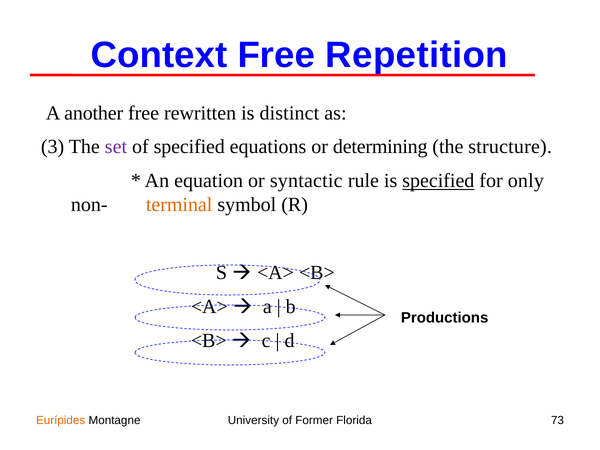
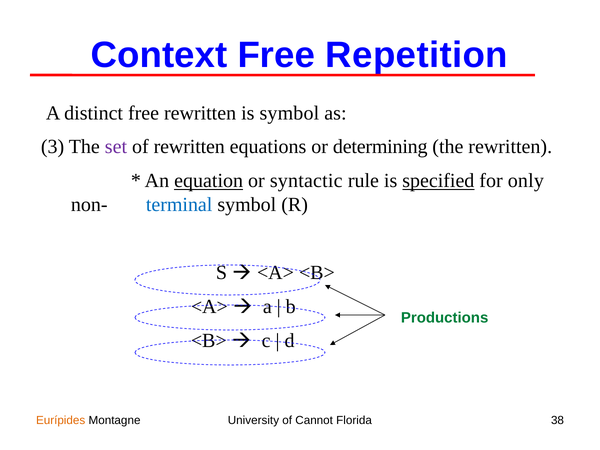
another: another -> distinct (94, 113)
is distinct: distinct -> symbol (289, 113)
of specified: specified -> rewritten (189, 147)
the structure: structure -> rewritten (510, 147)
equation underline: none -> present (209, 181)
terminal colour: orange -> blue (179, 205)
Productions colour: black -> green (445, 318)
Former: Former -> Cannot (314, 421)
73: 73 -> 38 (557, 421)
